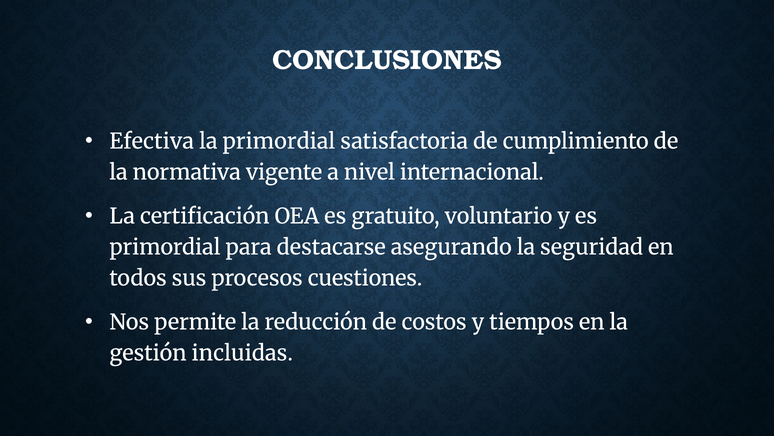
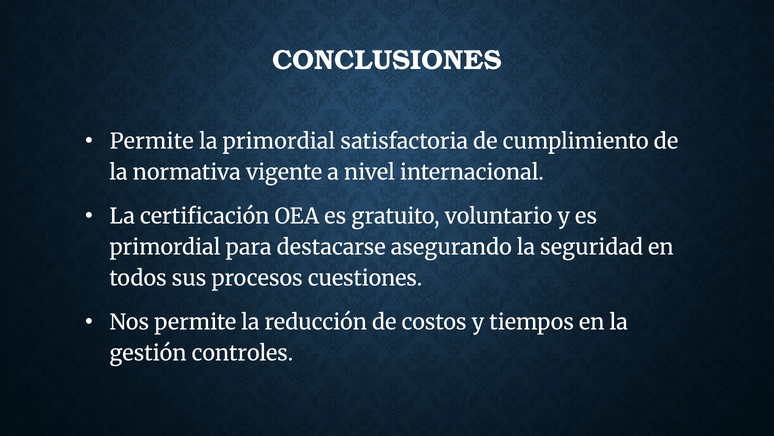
Efectiva: Efectiva -> Permite (152, 141)
incluidas: incluidas -> controles (242, 353)
